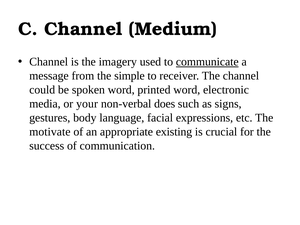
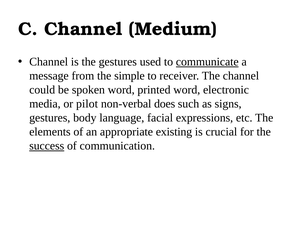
the imagery: imagery -> gestures (118, 62)
your: your -> pilot (87, 104)
motivate: motivate -> elements (50, 132)
success underline: none -> present (47, 146)
